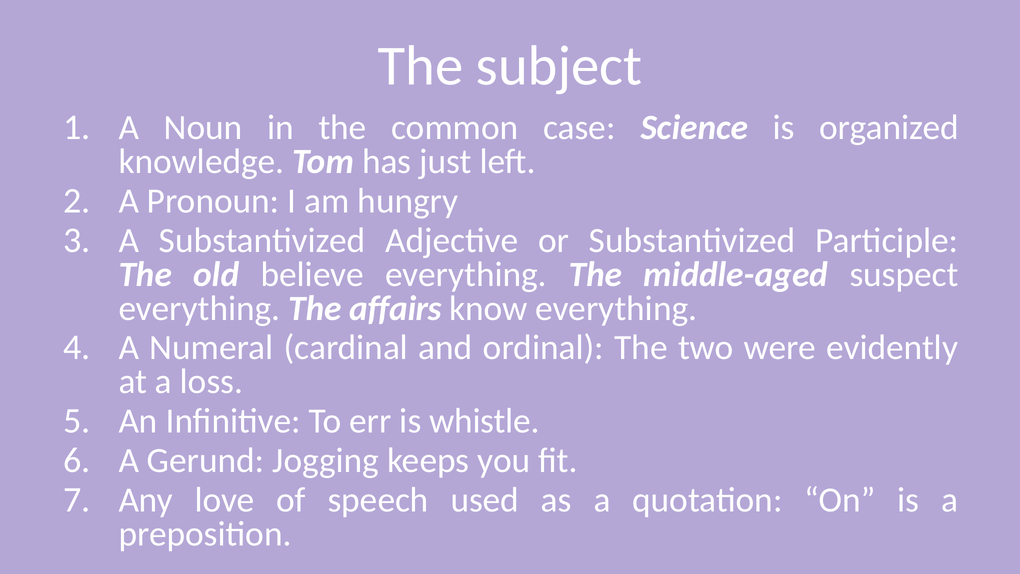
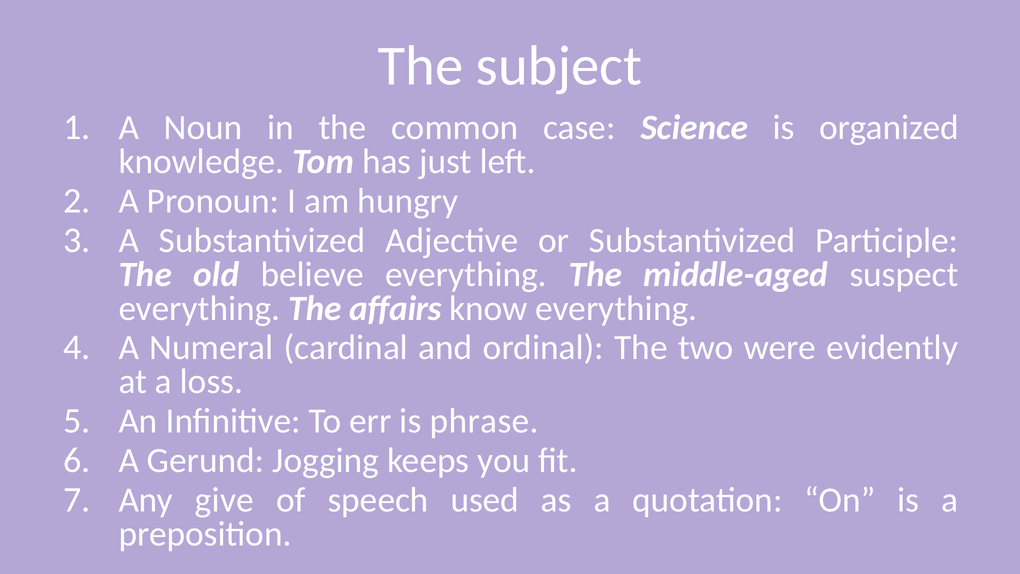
whistle: whistle -> phrase (484, 421)
love: love -> give (224, 500)
